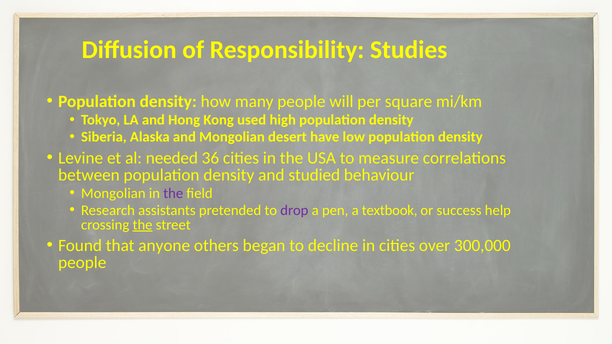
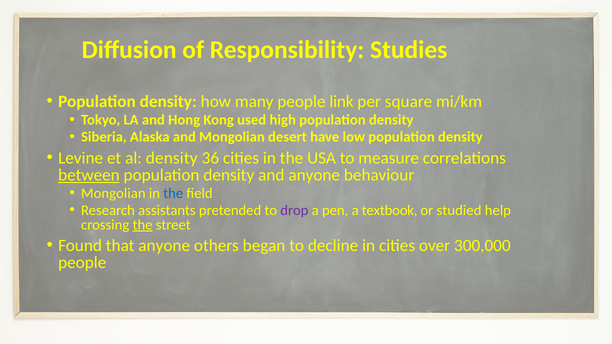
will: will -> link (342, 102)
al needed: needed -> density (172, 158)
between underline: none -> present (89, 175)
and studied: studied -> anyone (314, 175)
the colour: purple -> blue (173, 194)
success: success -> studied (459, 211)
